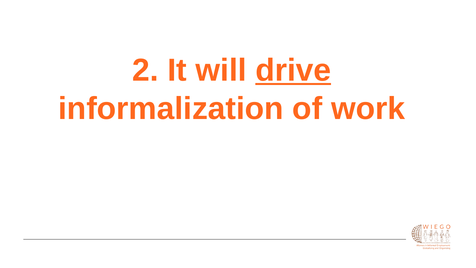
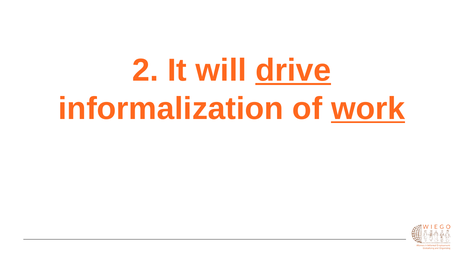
work underline: none -> present (368, 108)
